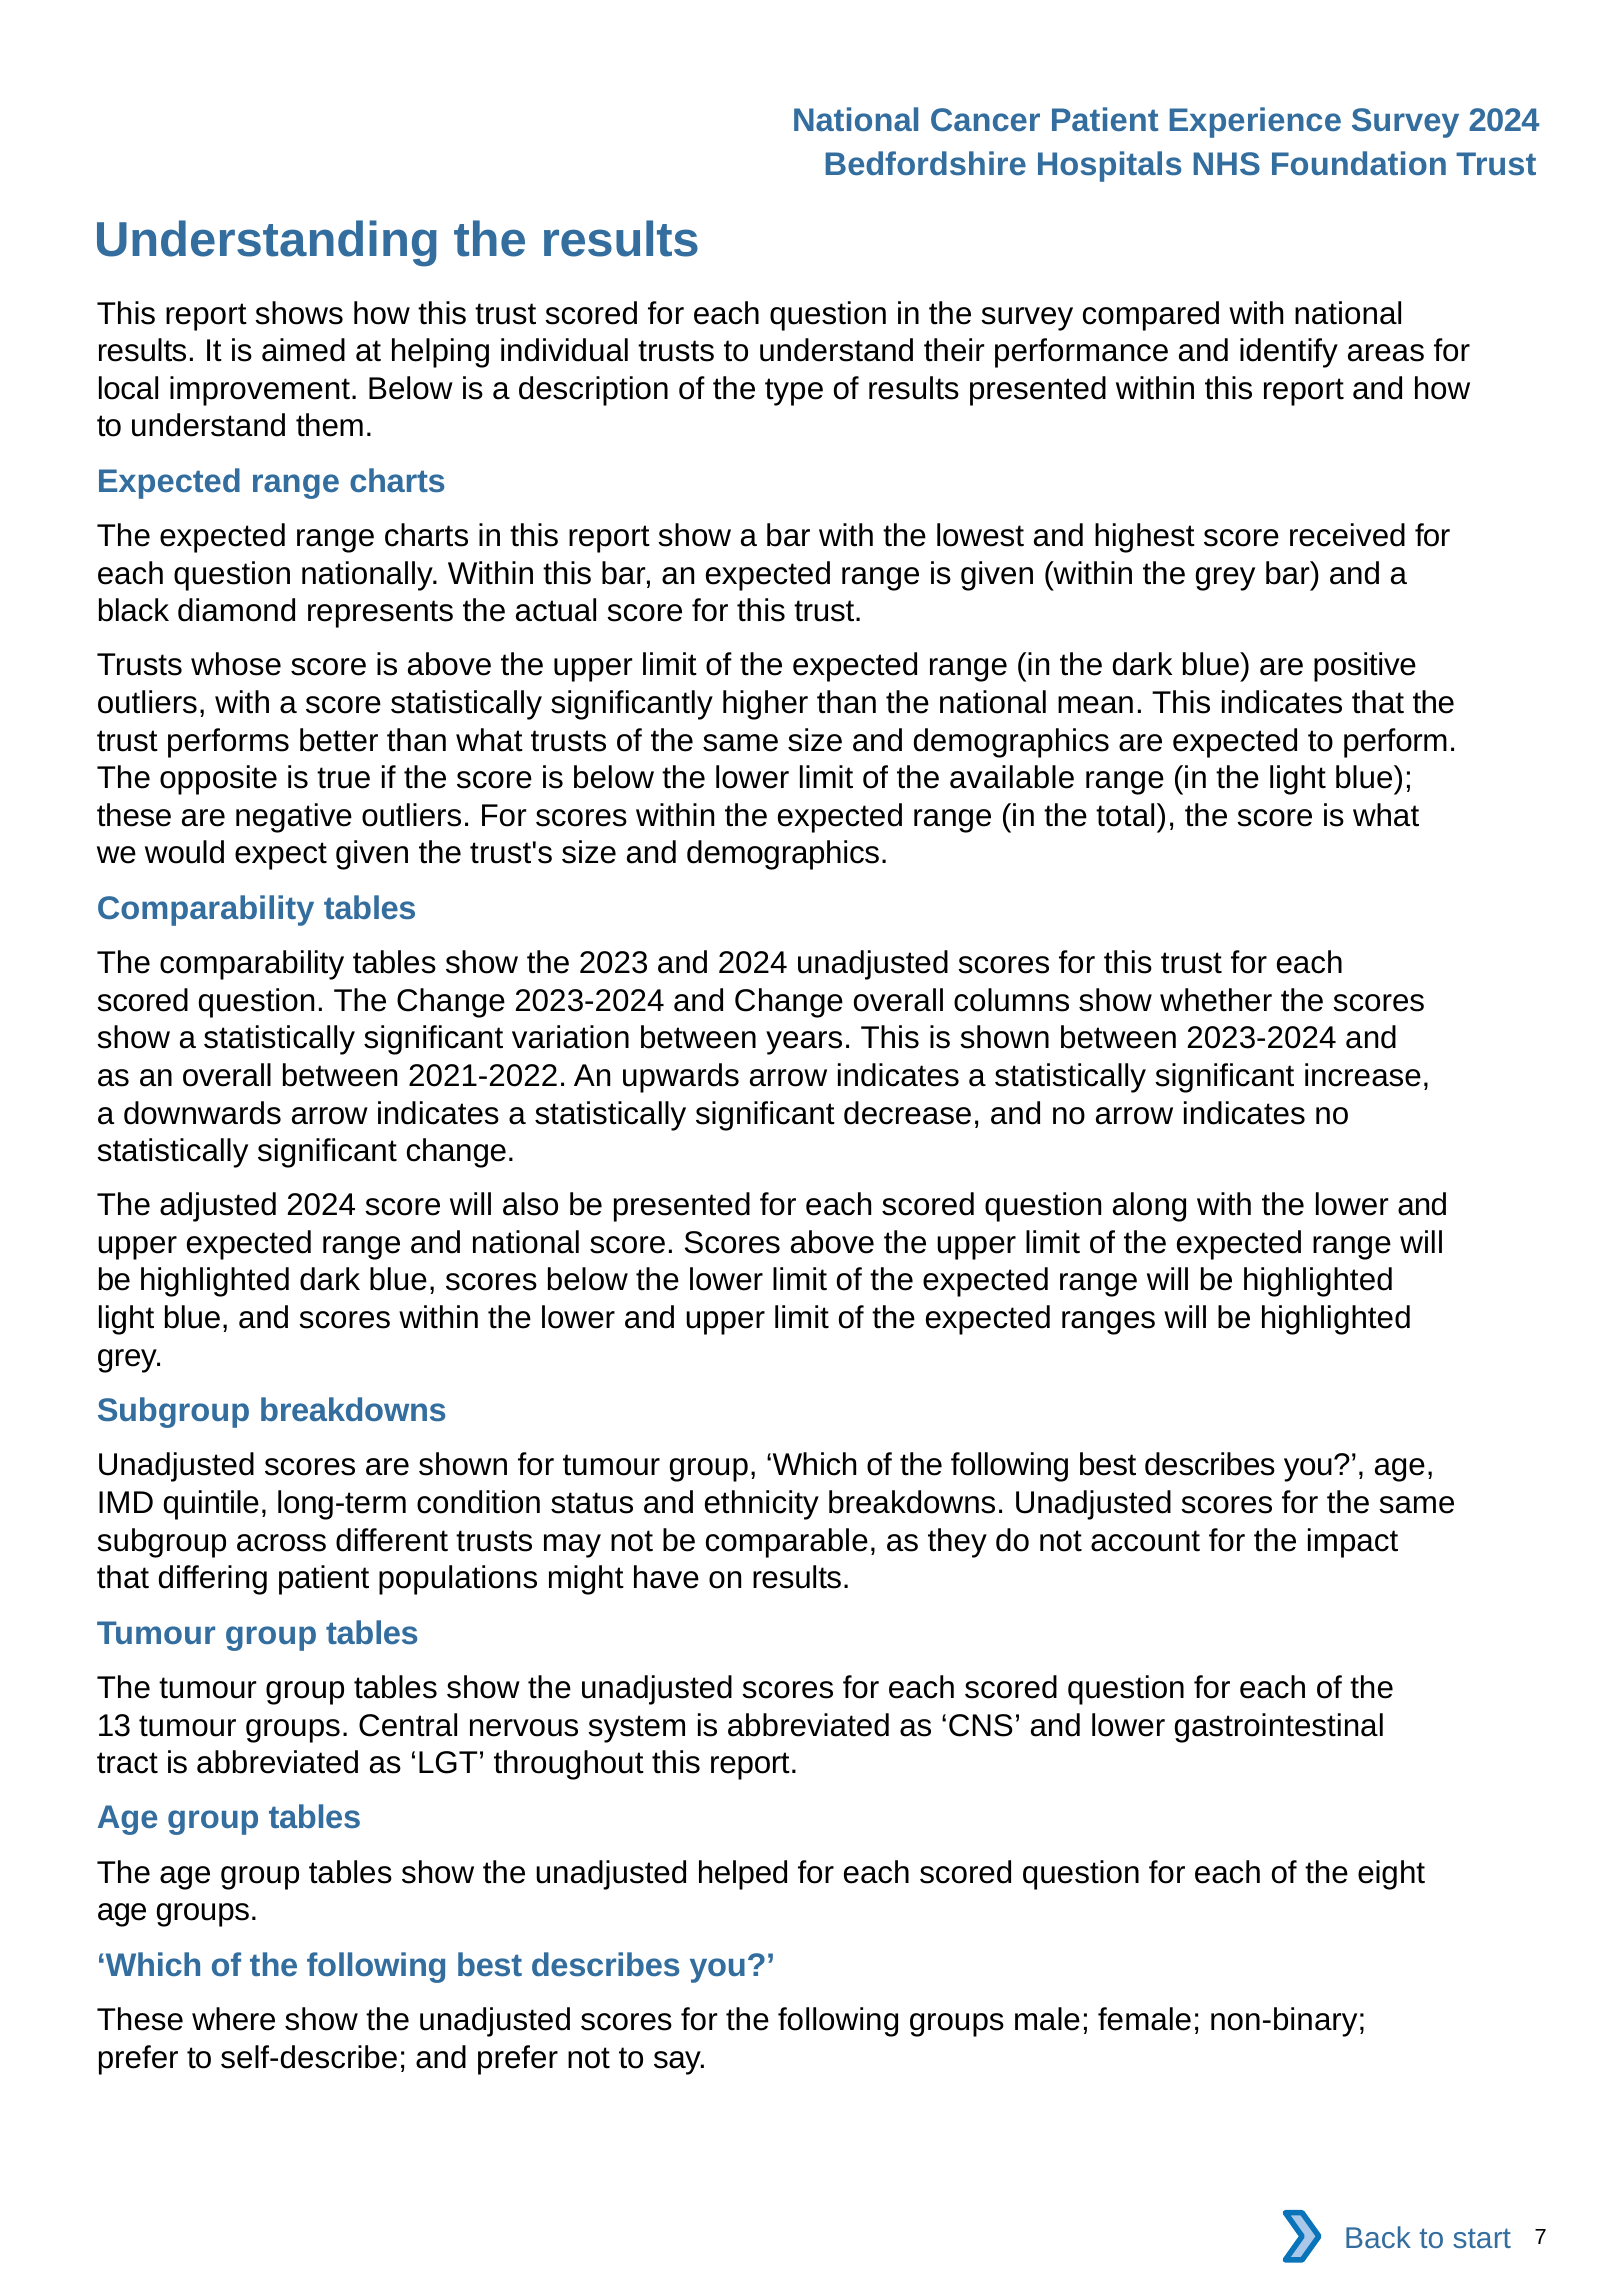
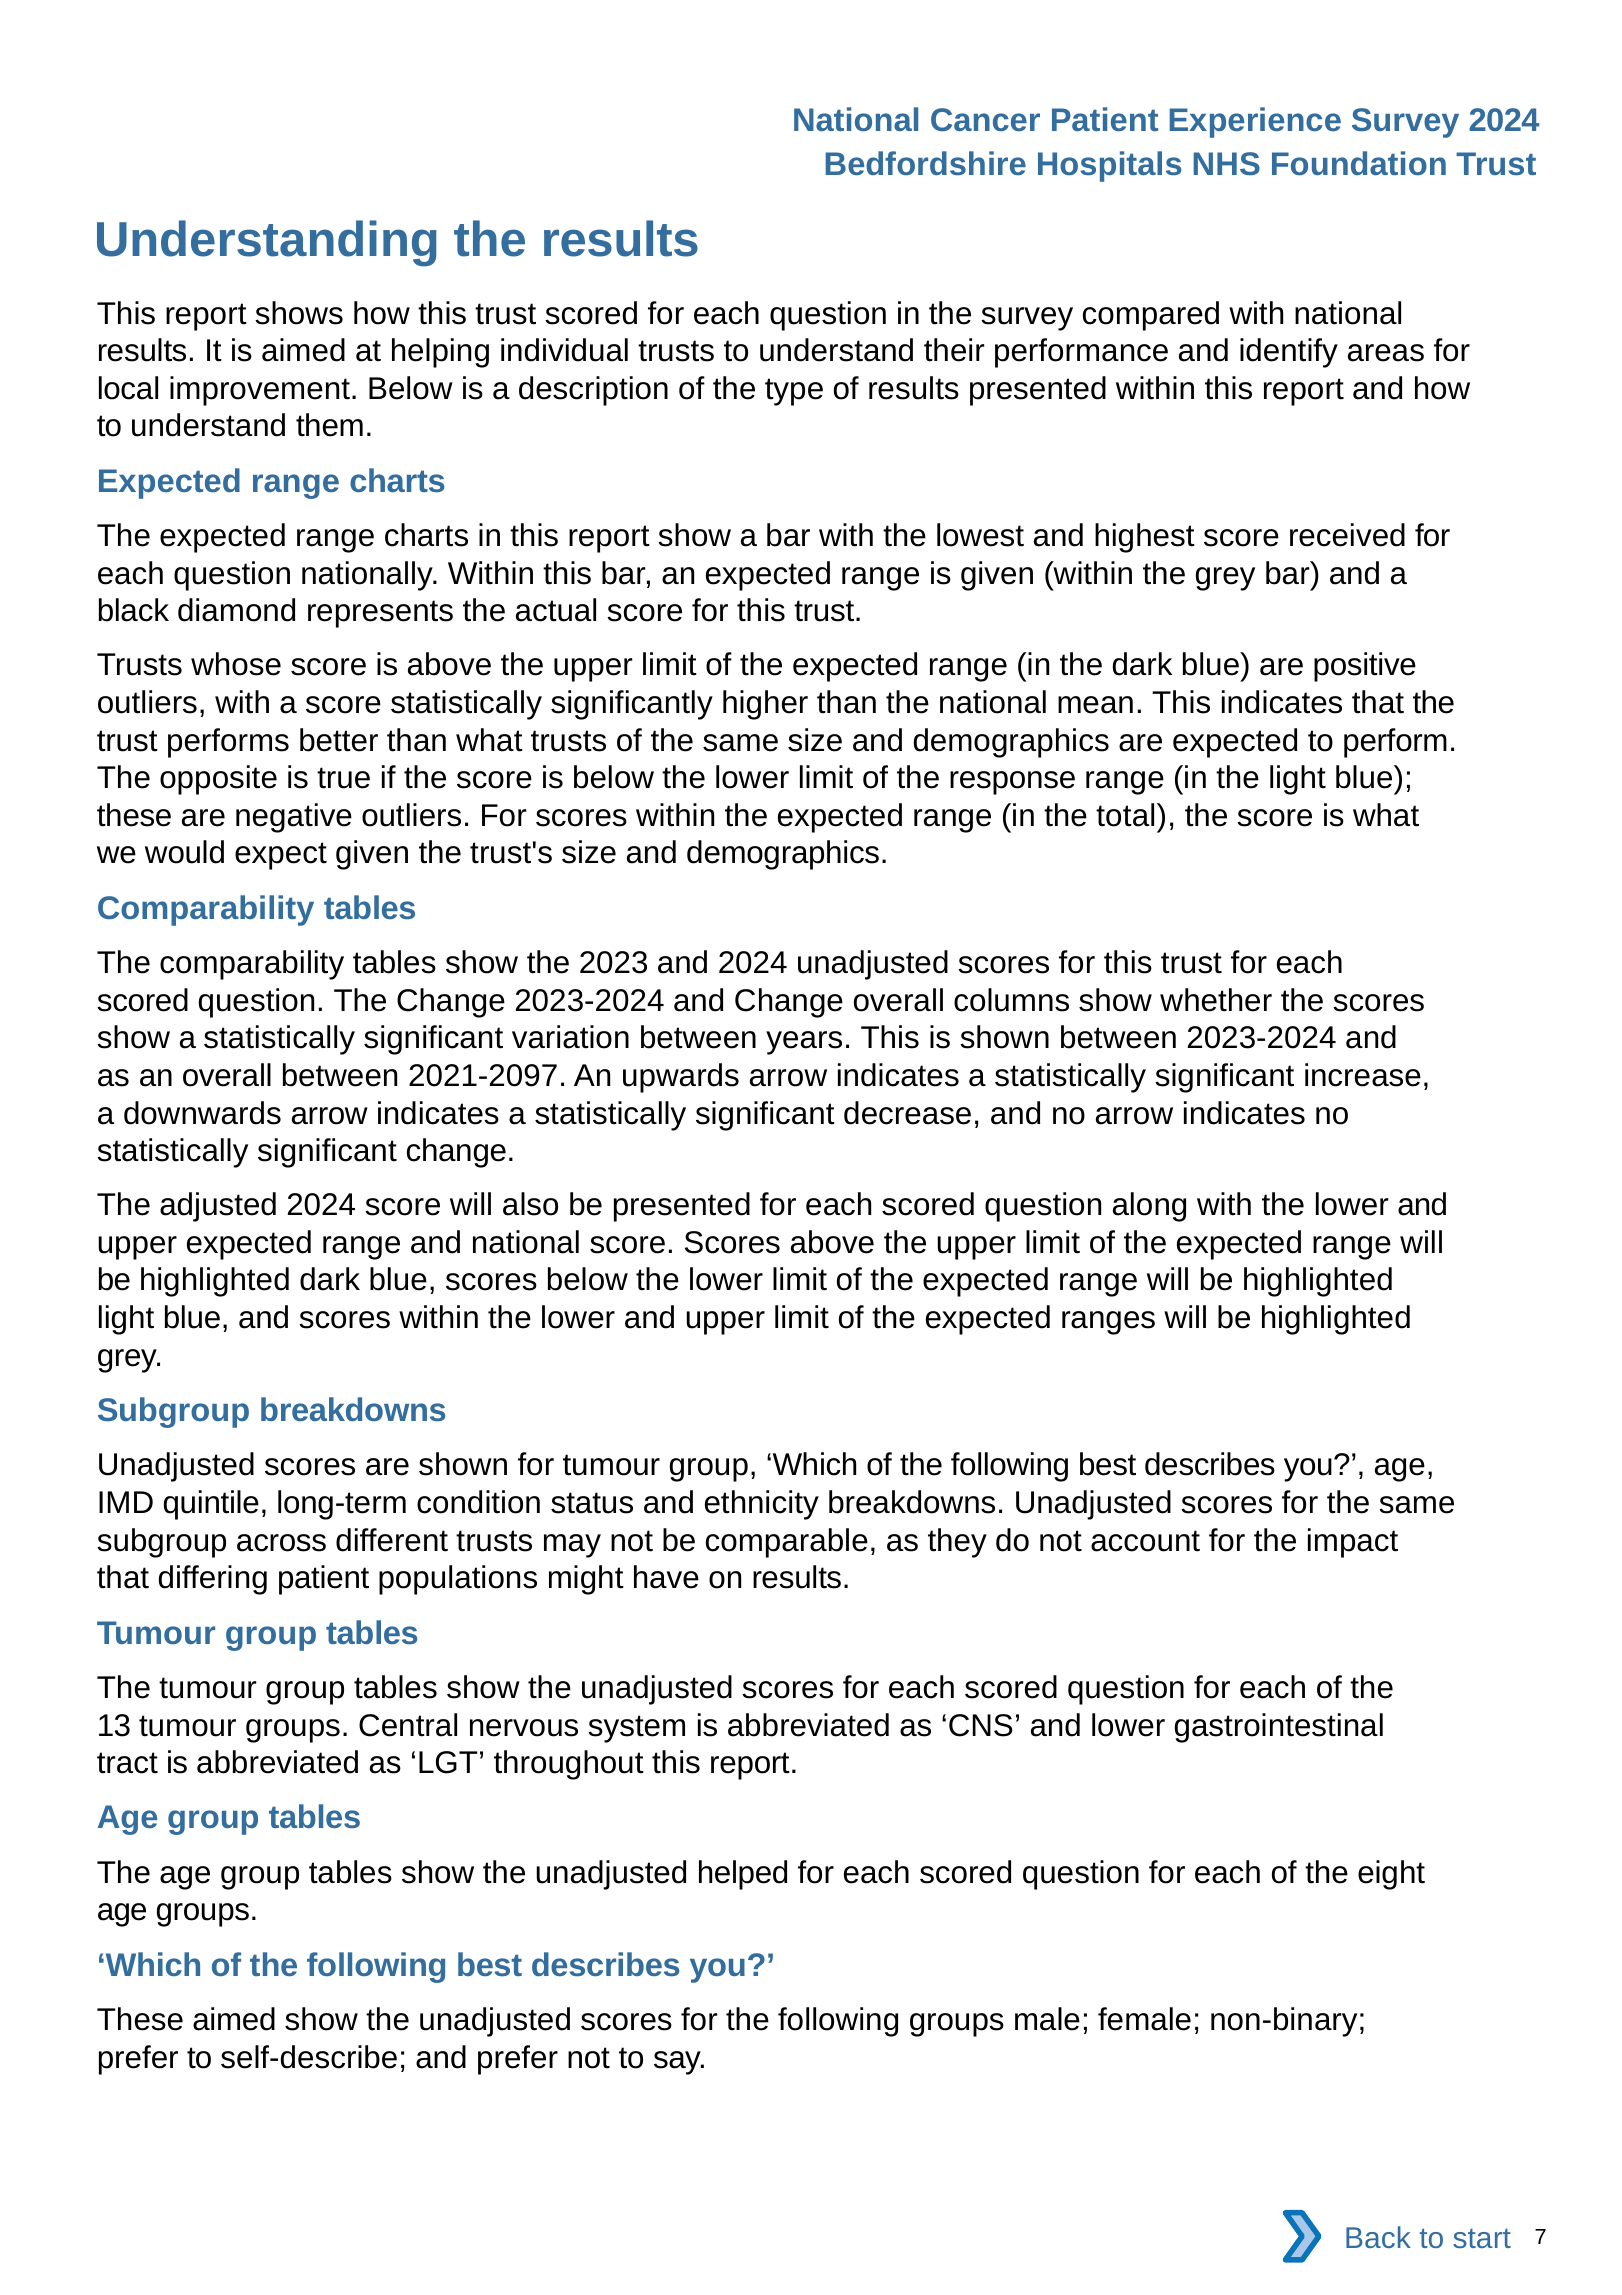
available: available -> response (1012, 778)
2021-2022: 2021-2022 -> 2021-2097 (488, 1076)
These where: where -> aimed (234, 2021)
